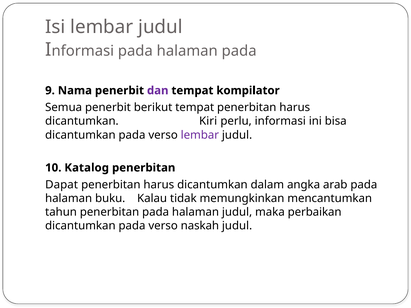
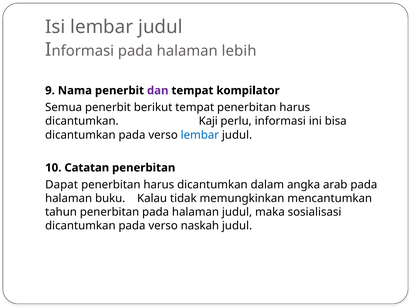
halaman pada: pada -> lebih (239, 51)
Kiri: Kiri -> Kaji (208, 121)
lembar colour: purple -> blue (200, 135)
Katalog: Katalog -> Catatan (87, 168)
perbaikan: perbaikan -> sosialisasi (315, 212)
